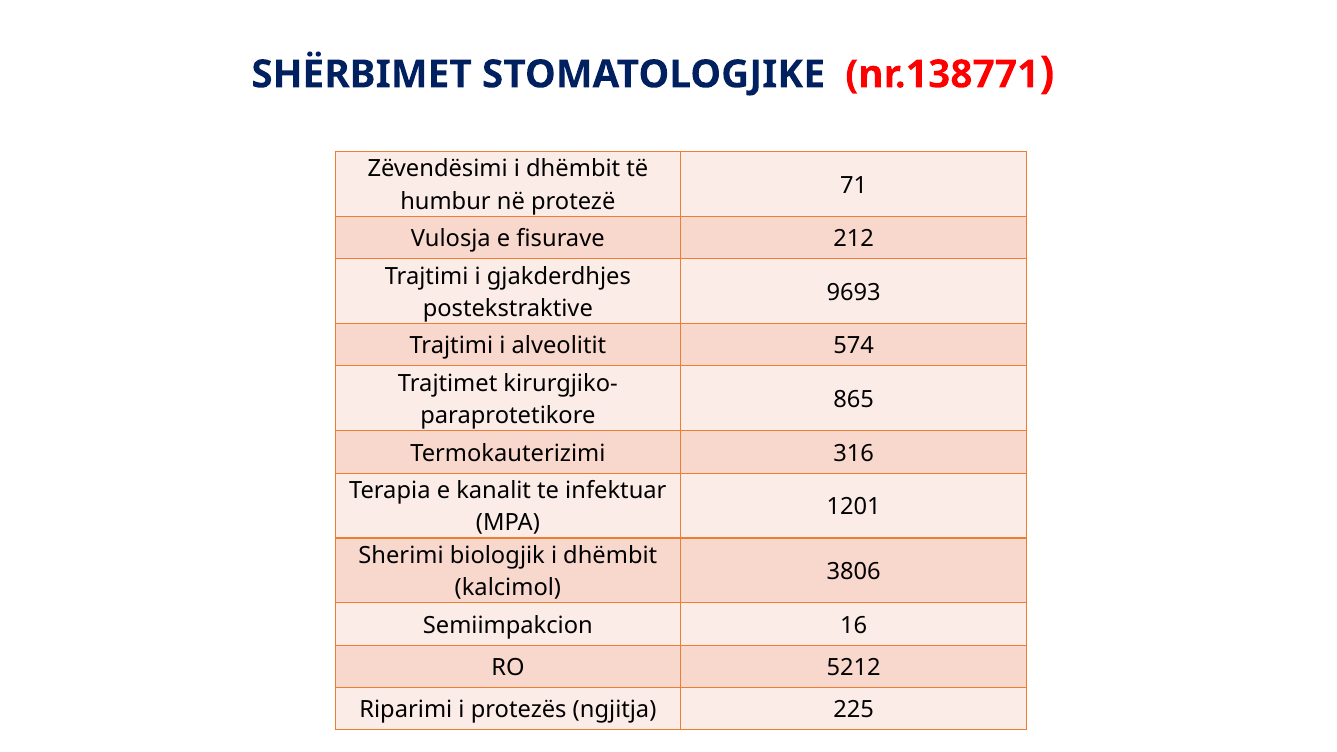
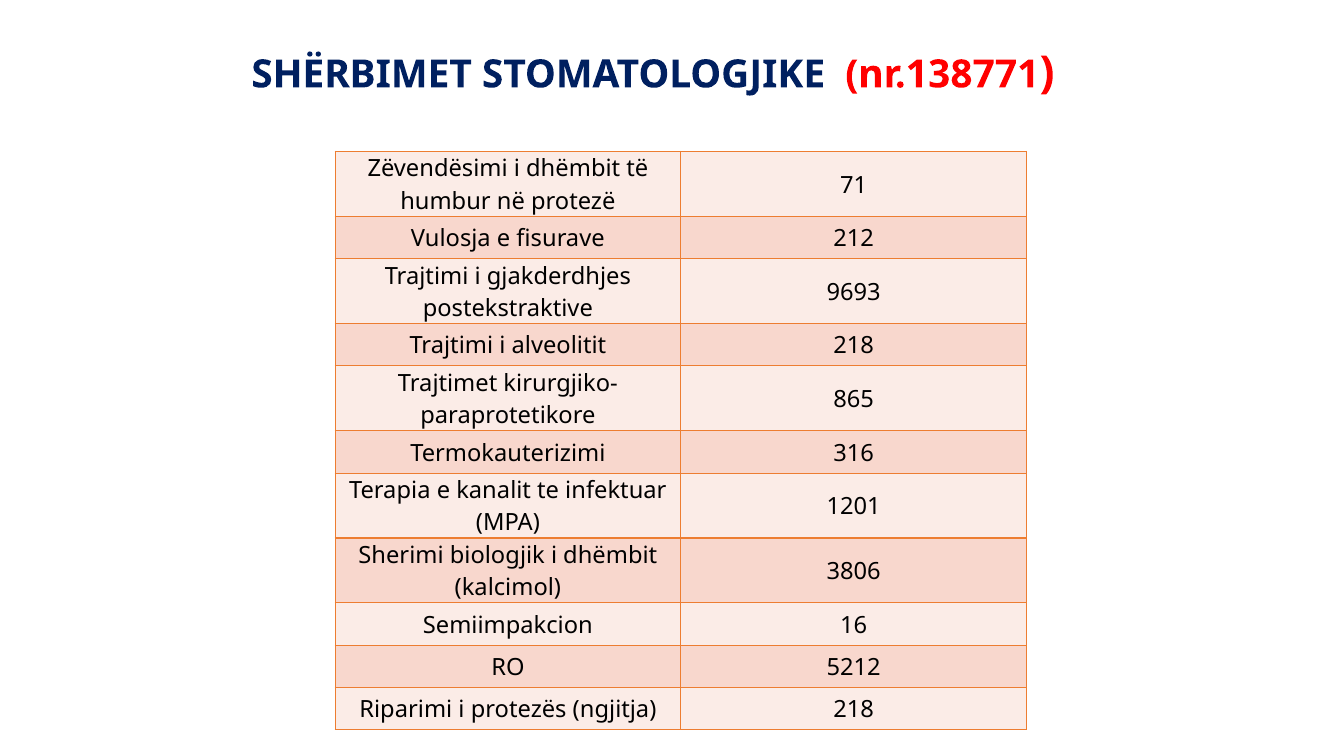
alveolitit 574: 574 -> 218 (854, 346)
ngjitja 225: 225 -> 218 (854, 710)
